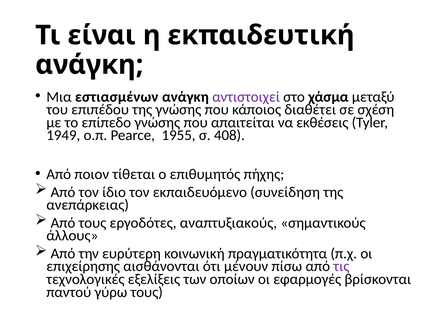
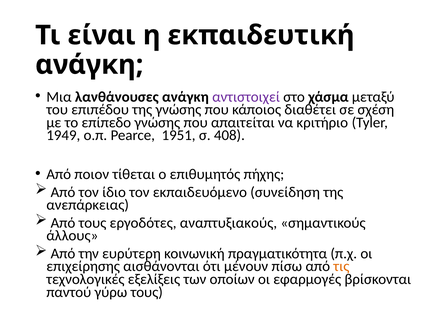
εστιασμένων: εστιασμένων -> λανθάνουσες (117, 97)
εκθέσεις: εκθέσεις -> κριτήριο (322, 123)
1955: 1955 -> 1951 (179, 135)
τις colour: purple -> orange (341, 267)
